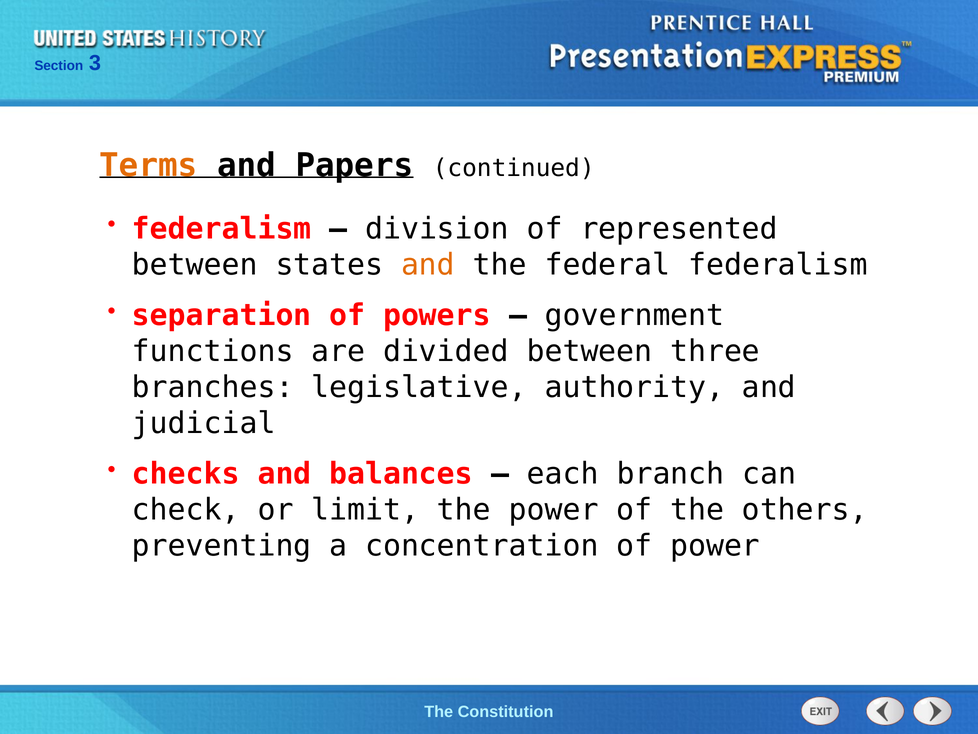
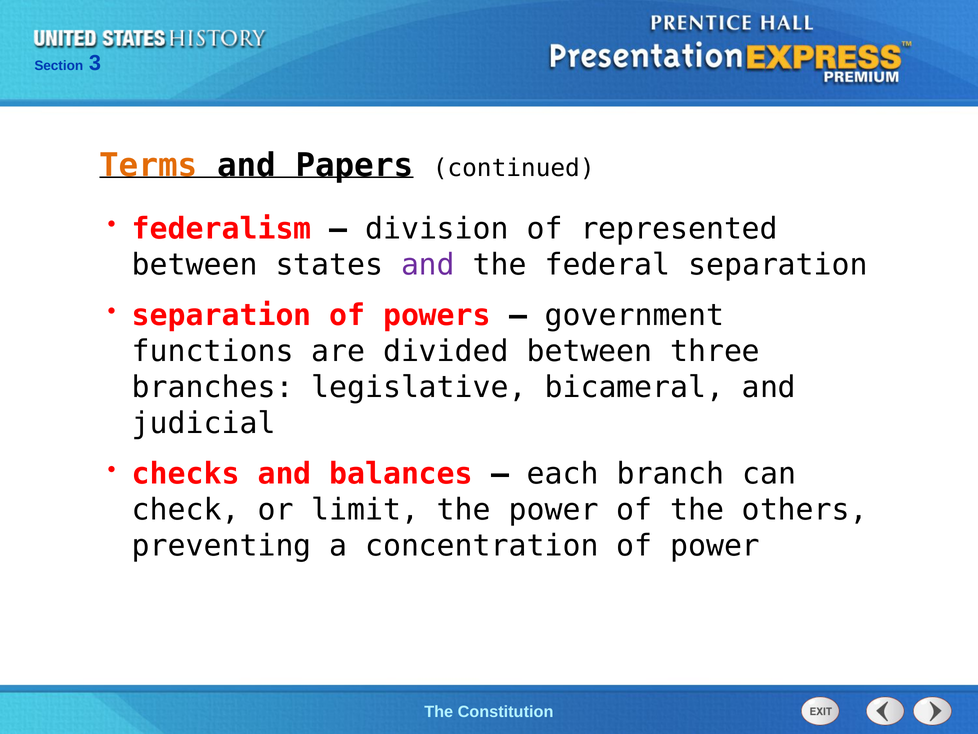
and colour: orange -> purple (428, 265)
federal federalism: federalism -> separation (778, 265)
authority: authority -> bicameral (634, 387)
